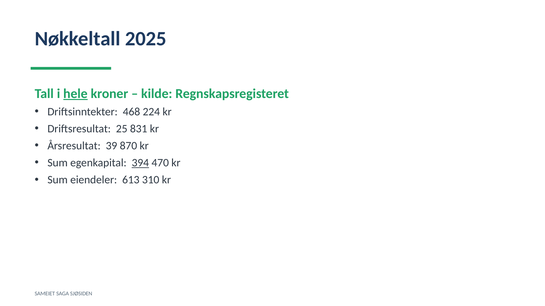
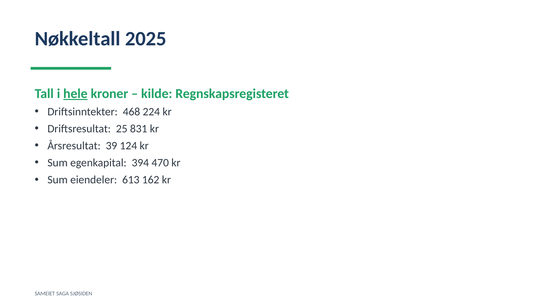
870: 870 -> 124 (128, 146)
394 underline: present -> none (140, 163)
310: 310 -> 162 (151, 180)
